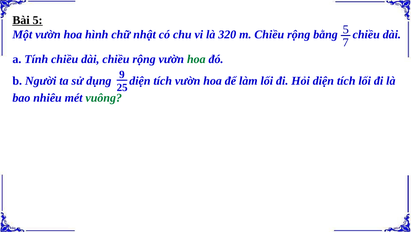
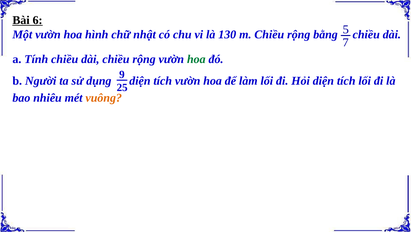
Bài 5: 5 -> 6 (38, 20)
320: 320 -> 130 (227, 34)
vuông colour: green -> orange (104, 98)
